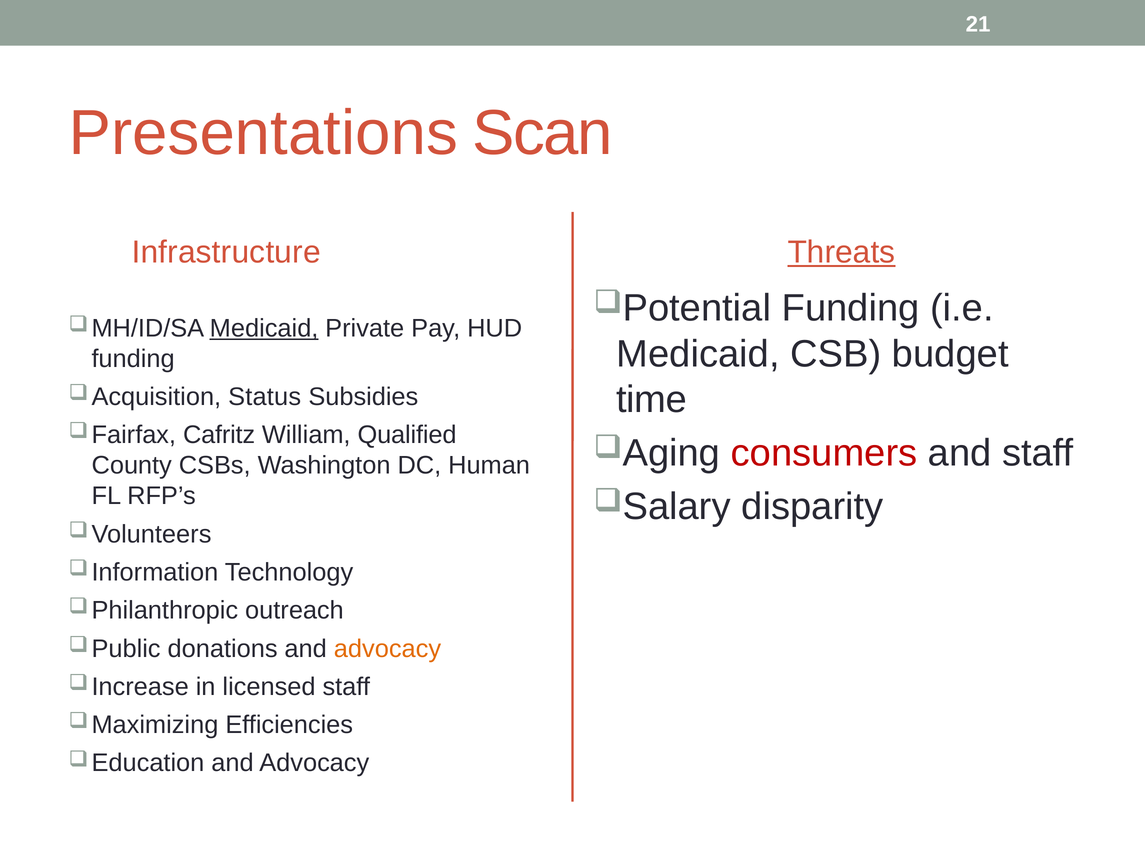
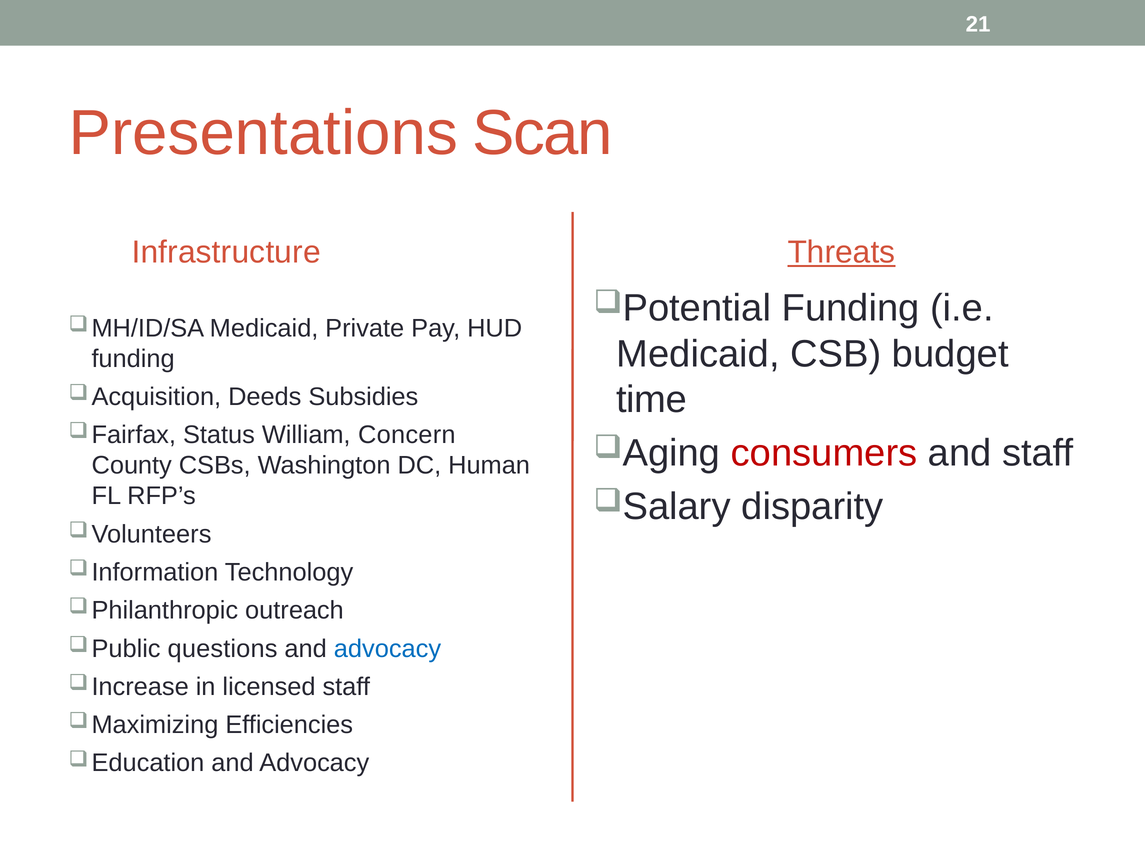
Medicaid underline: present -> none (264, 328)
Status: Status -> Deeds (265, 397)
Cafritz: Cafritz -> Status (219, 435)
Qualified: Qualified -> Concern (407, 435)
donations: donations -> questions (223, 648)
advocacy colour: orange -> blue (387, 648)
